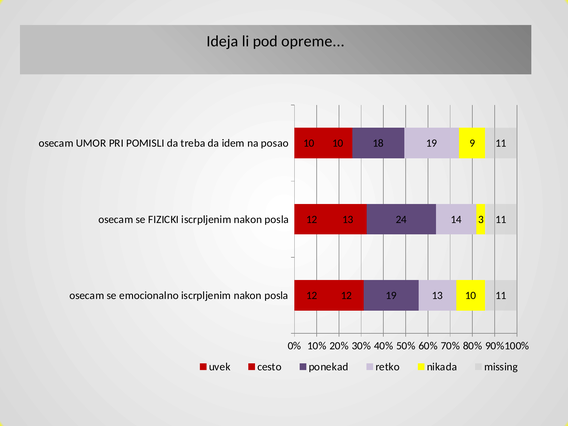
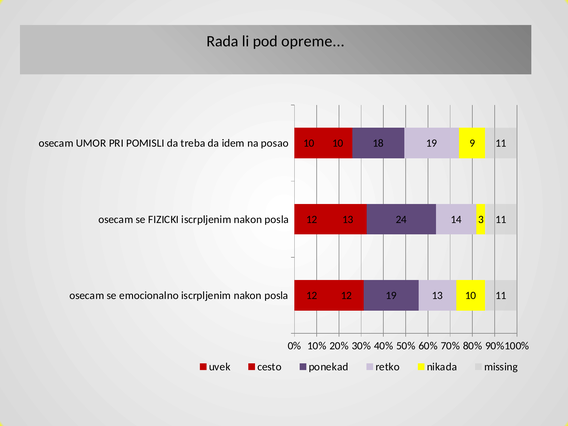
Ideja: Ideja -> Rada (222, 41)
